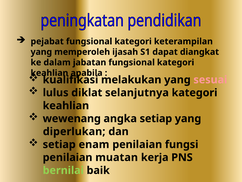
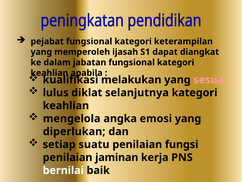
wewenang: wewenang -> mengelola (72, 118)
angka setiap: setiap -> emosi (156, 118)
enam: enam -> suatu (94, 144)
muatan: muatan -> jaminan (117, 157)
bernilai colour: light green -> white (63, 170)
